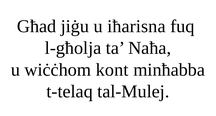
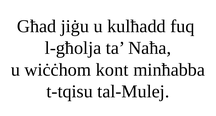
iħarisna: iħarisna -> kulħadd (136, 26)
t-telaq: t-telaq -> t-tqisu (70, 92)
